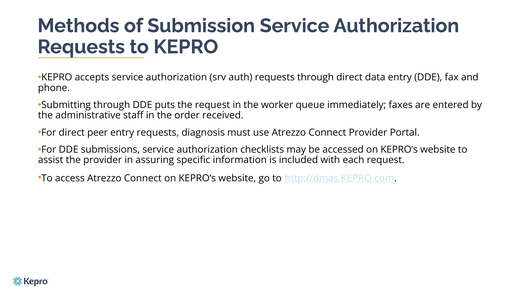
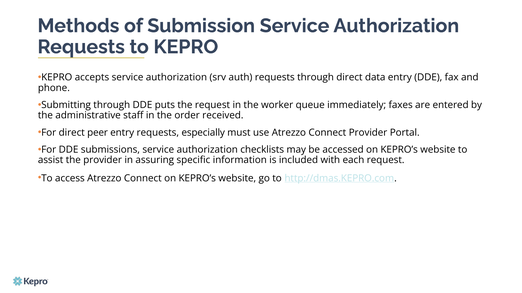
diagnosis: diagnosis -> especially (203, 133)
